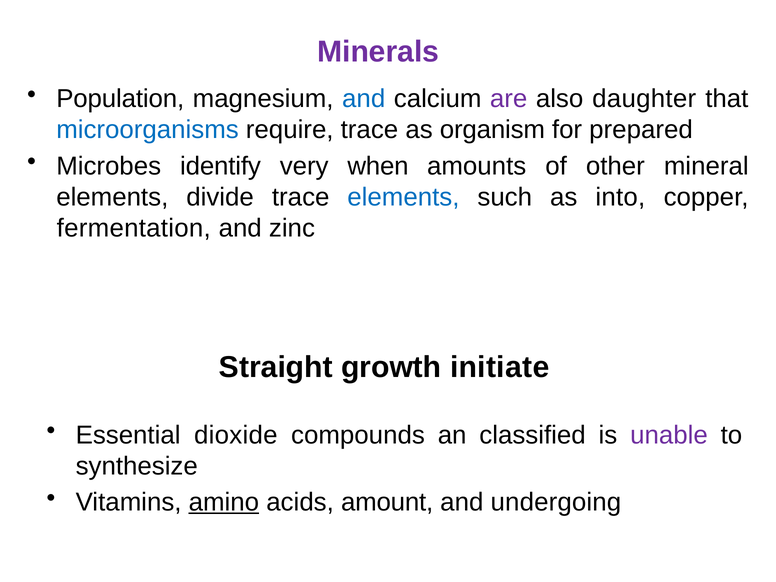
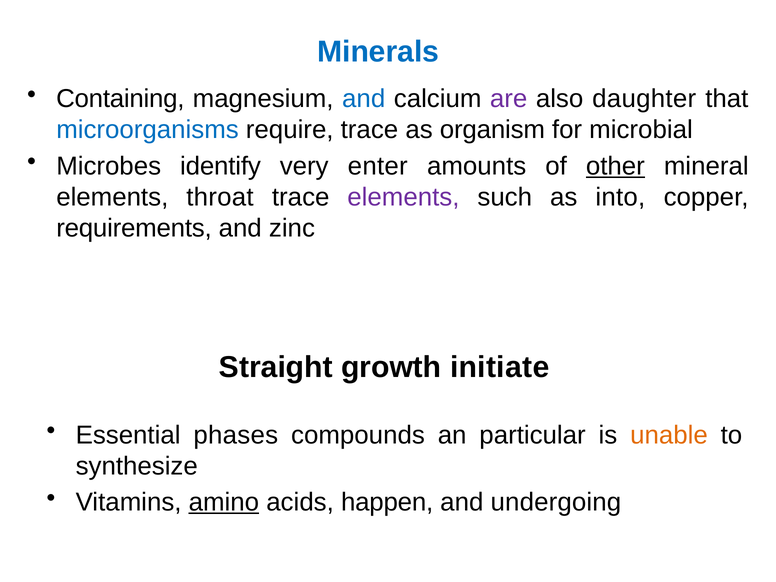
Minerals colour: purple -> blue (378, 52)
Population: Population -> Containing (120, 99)
prepared: prepared -> microbial (641, 130)
when: when -> enter (378, 166)
other underline: none -> present (615, 166)
divide: divide -> throat (220, 197)
elements colour: blue -> purple (403, 197)
fermentation: fermentation -> requirements (134, 228)
dioxide: dioxide -> phases (236, 435)
classified: classified -> particular (533, 435)
unable colour: purple -> orange (669, 435)
amount: amount -> happen (387, 502)
